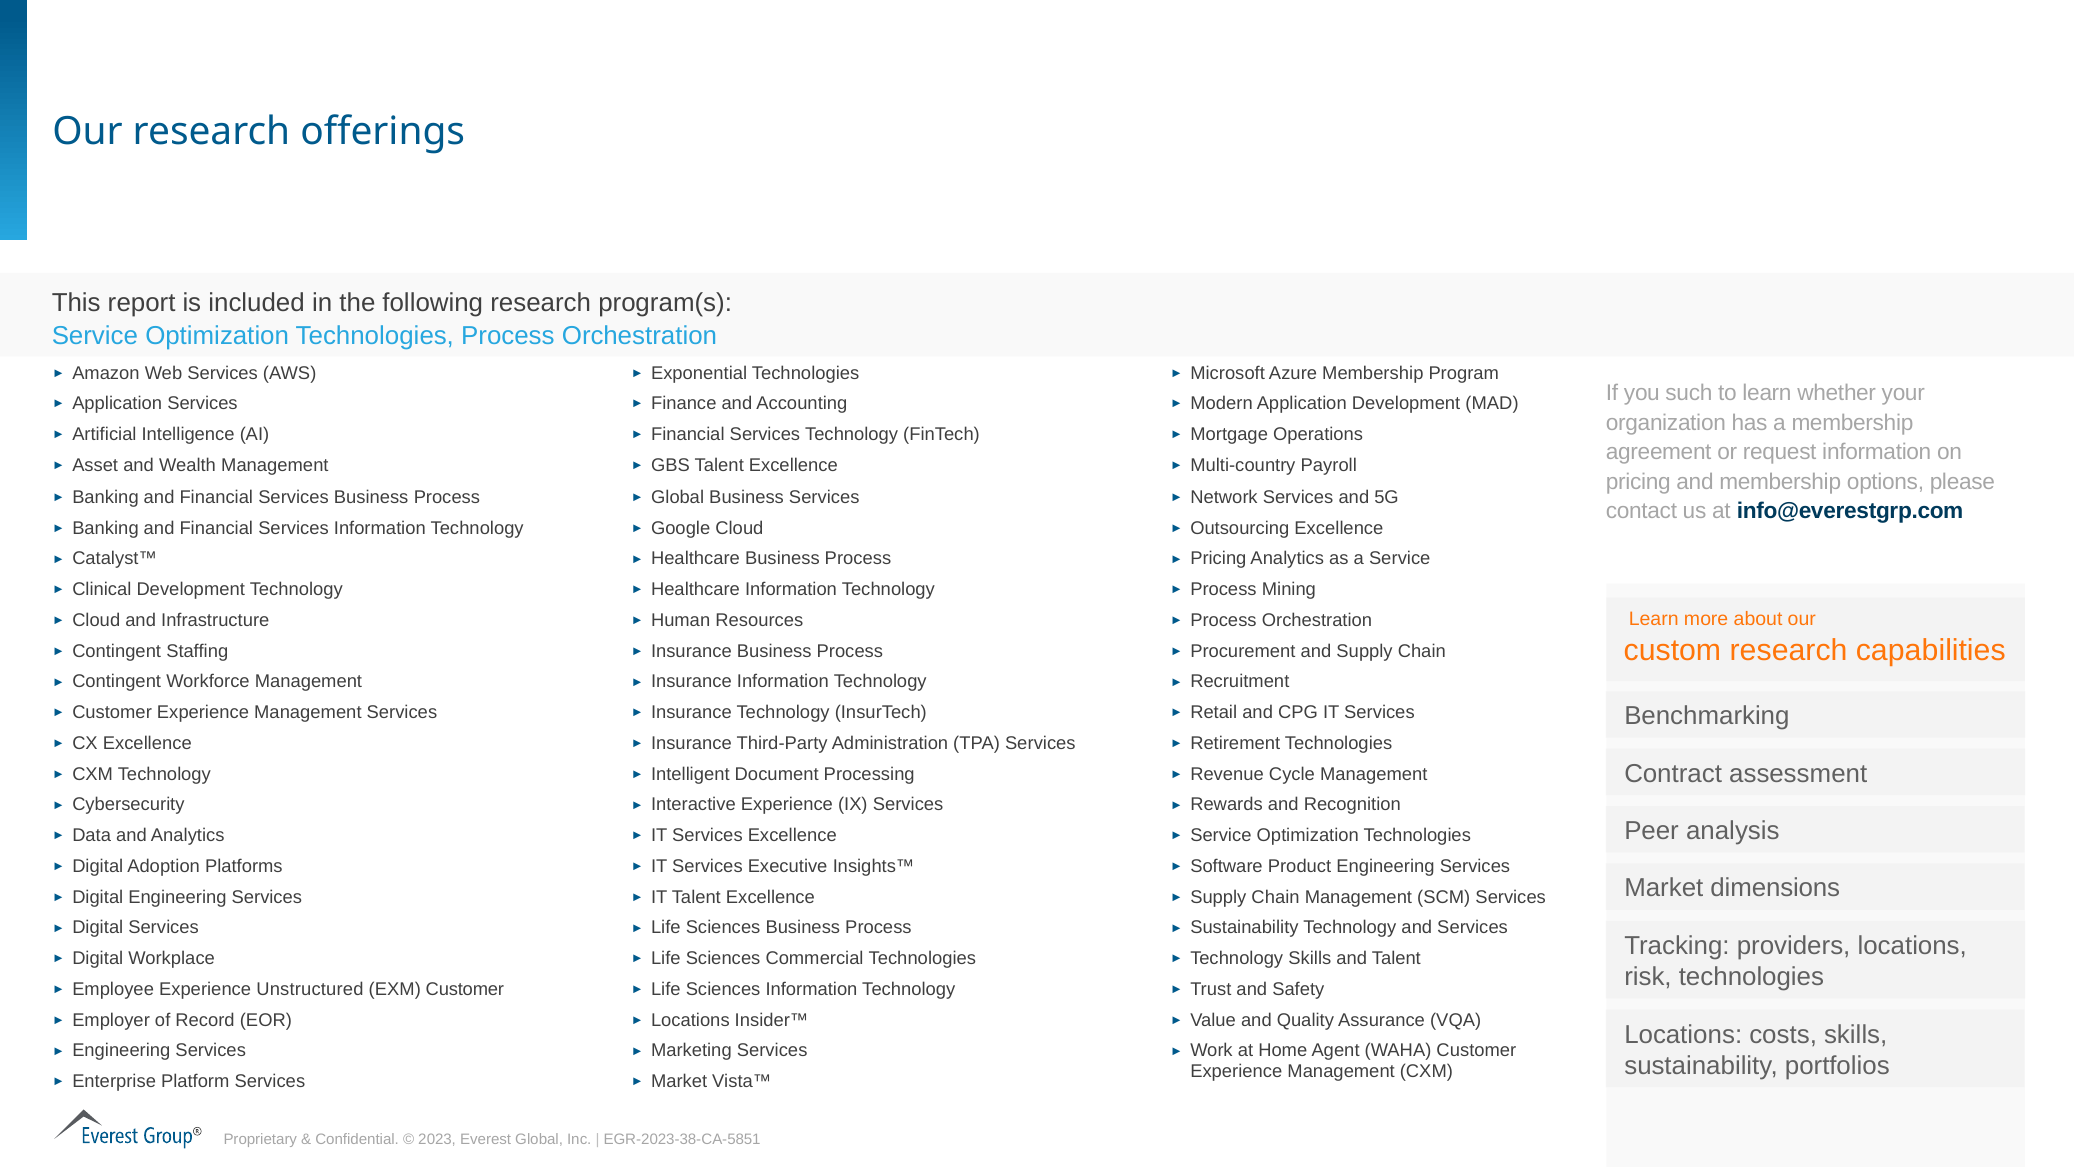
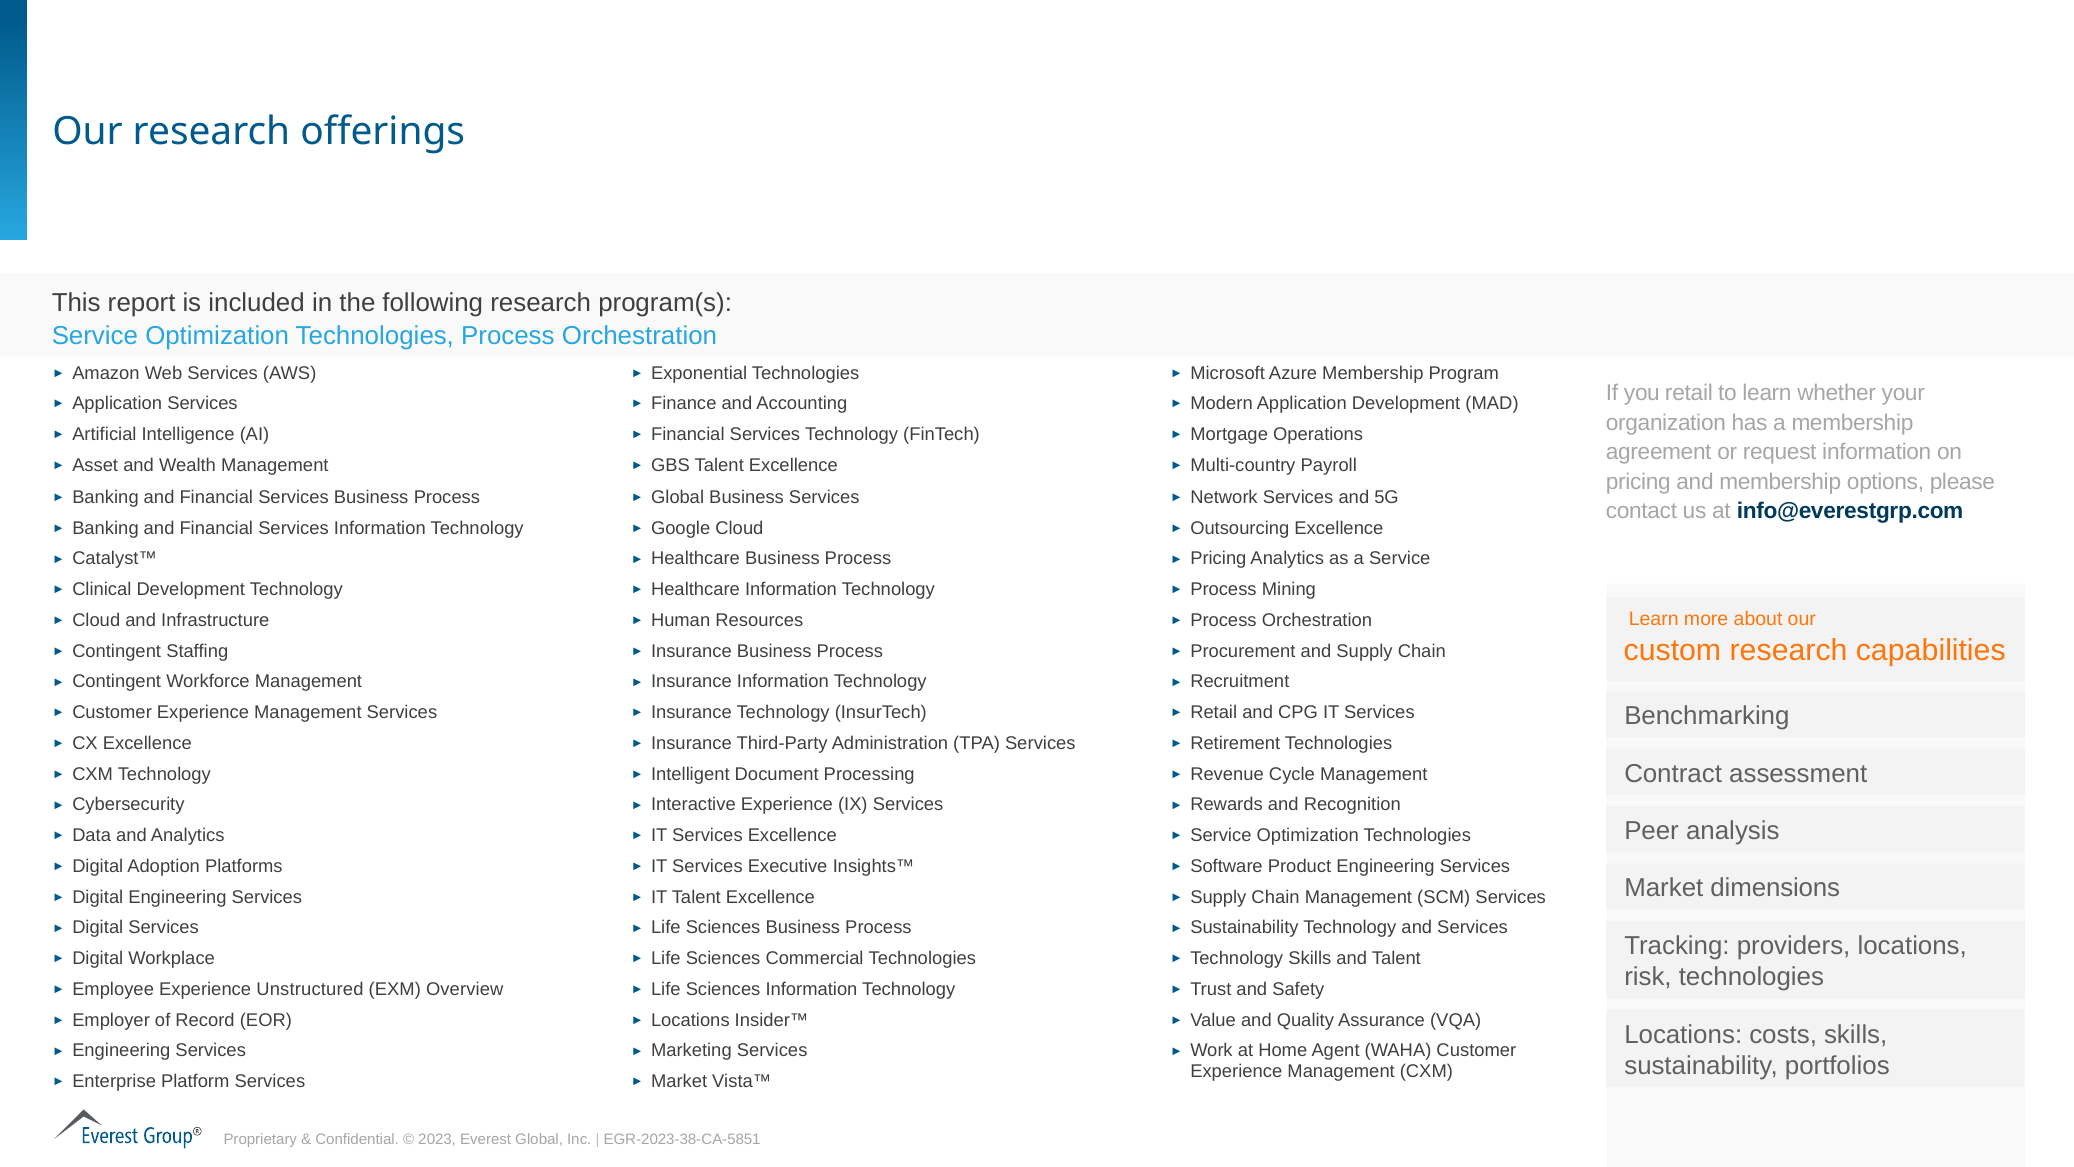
you such: such -> retail (1689, 393)
EXM Customer: Customer -> Overview (465, 989)
